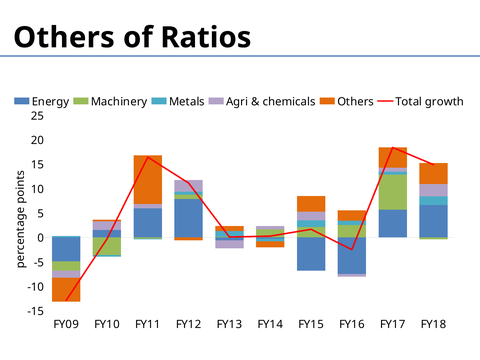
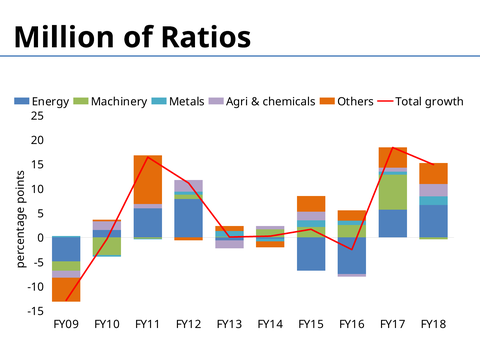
Others: Others -> Million (64, 38)
